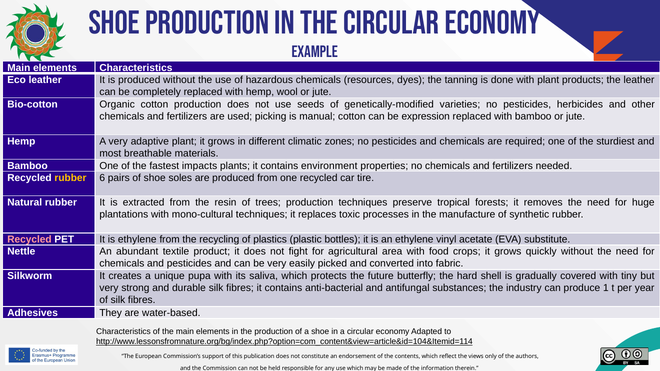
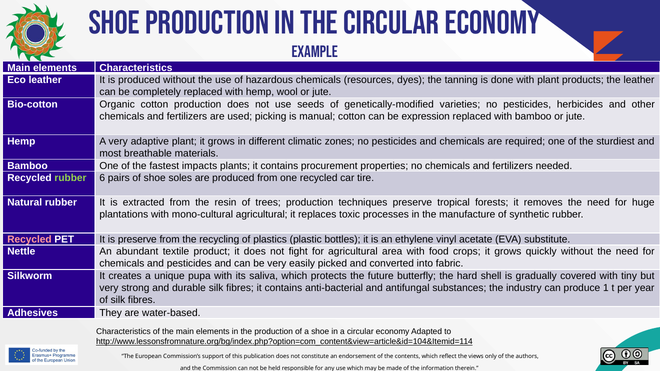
environment: environment -> procurement (329, 166)
rubber colour: yellow -> light green (70, 178)
mono-cultural techniques: techniques -> agricultural (262, 215)
is ethylene: ethylene -> preserve (137, 240)
